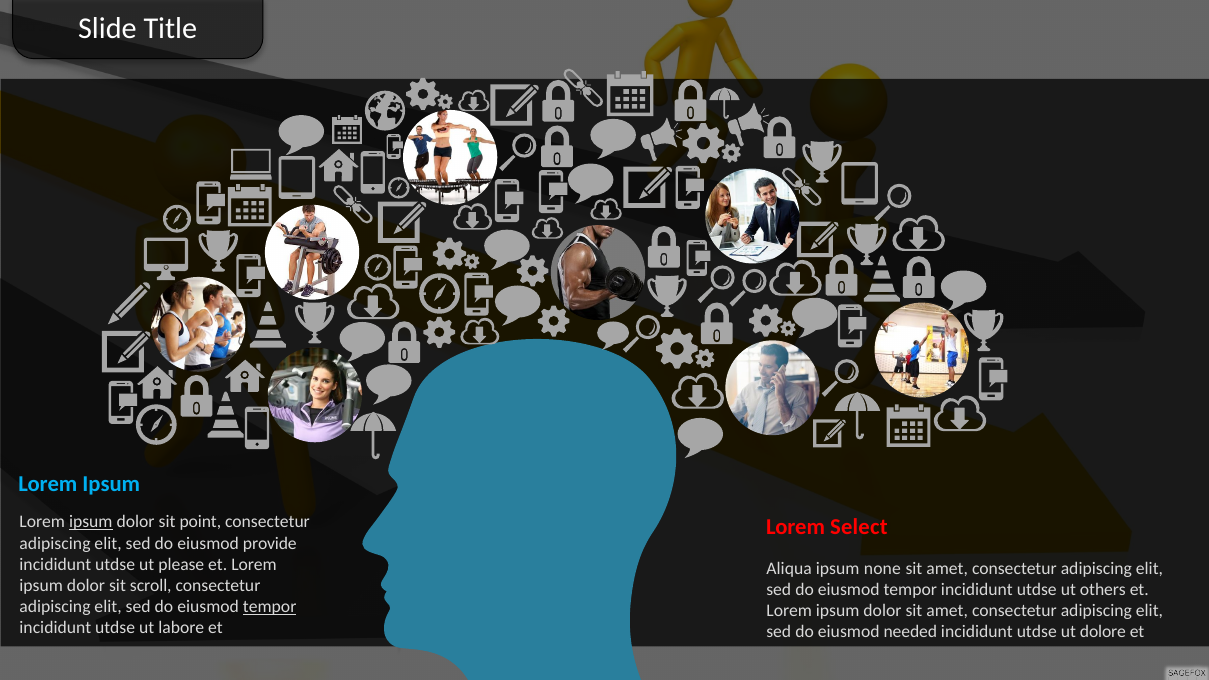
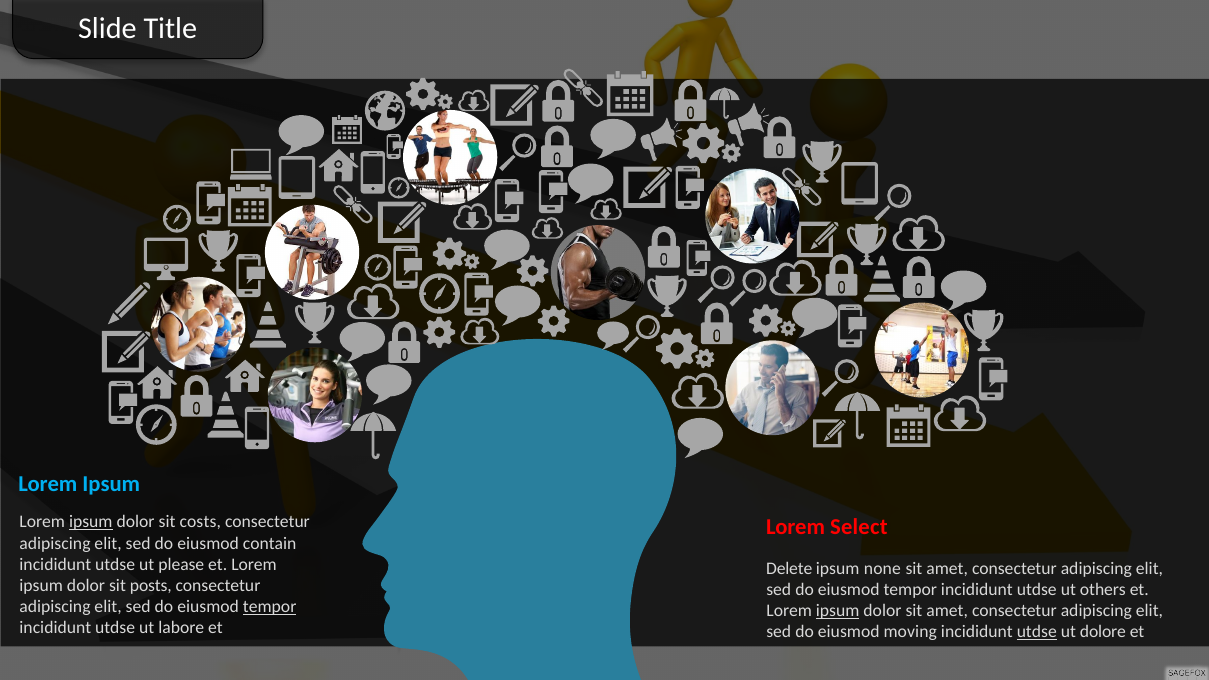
point: point -> costs (200, 522)
provide: provide -> contain (270, 543)
Aliqua: Aliqua -> Delete (789, 568)
scroll: scroll -> posts (151, 586)
ipsum underline: none -> present (838, 611)
needed: needed -> moving (910, 632)
utdse underline: none -> present (1037, 632)
